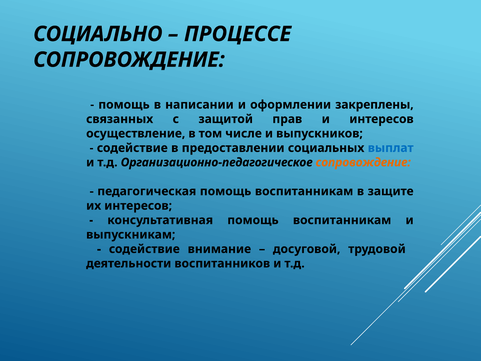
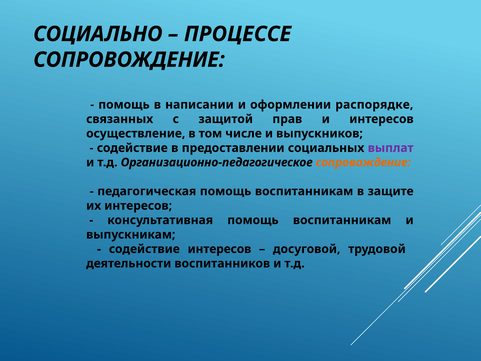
закреплены: закреплены -> распорядке (374, 105)
выплат colour: blue -> purple (391, 148)
содействие внимание: внимание -> интересов (219, 249)
